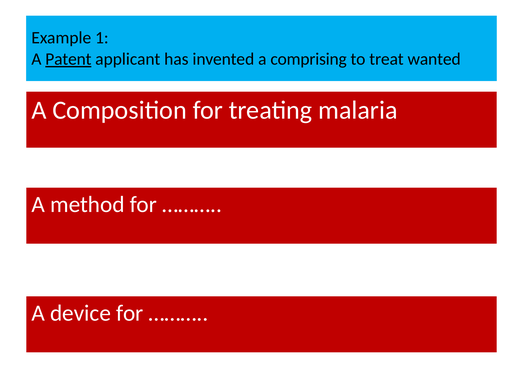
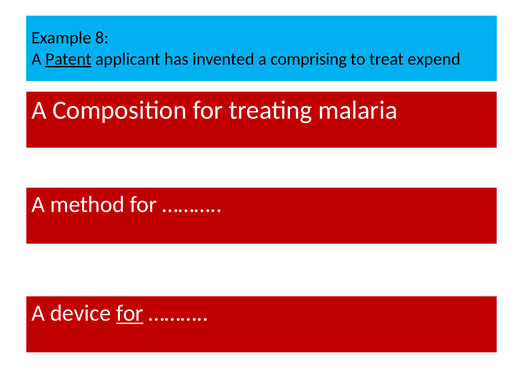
1: 1 -> 8 (102, 38)
wanted: wanted -> expend (434, 59)
for underline: none -> present (130, 313)
